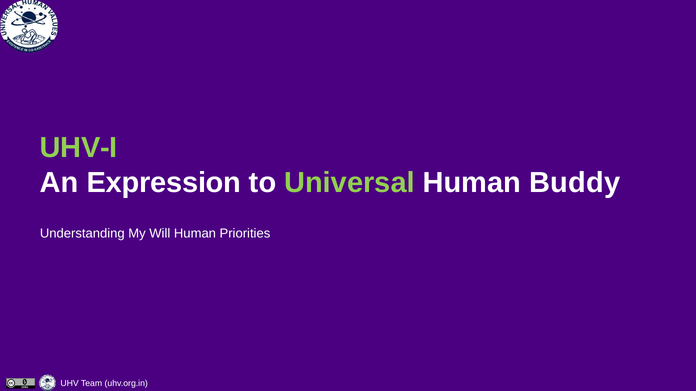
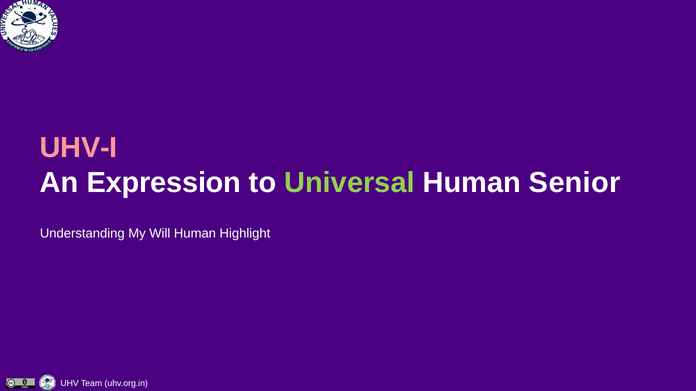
UHV-I colour: light green -> pink (79, 148)
Buddy: Buddy -> Senior (575, 183)
Priorities: Priorities -> Highlight (245, 234)
